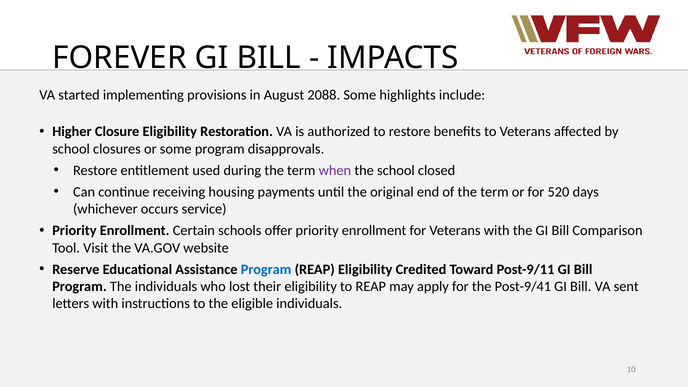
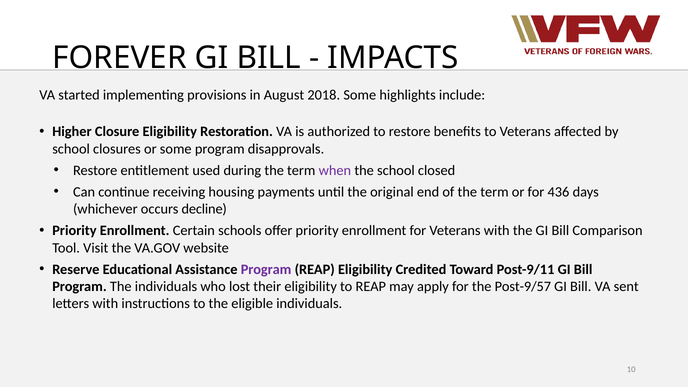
2088: 2088 -> 2018 (324, 95)
520: 520 -> 436 (558, 192)
service: service -> decline (204, 209)
Program colour: blue -> purple (266, 269)
Post-9/41: Post-9/41 -> Post-9/57 (523, 287)
